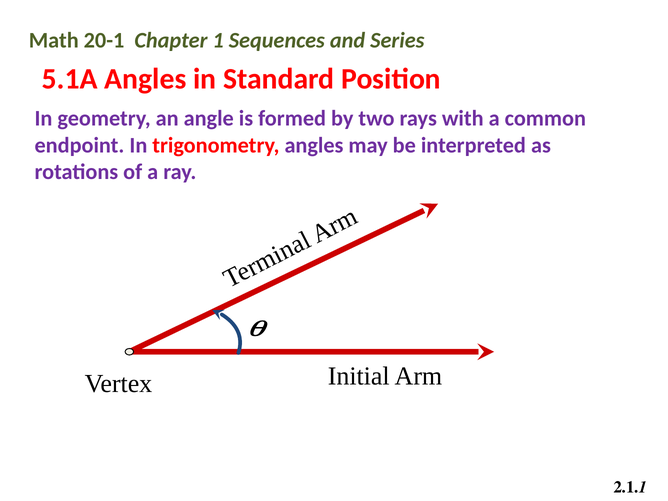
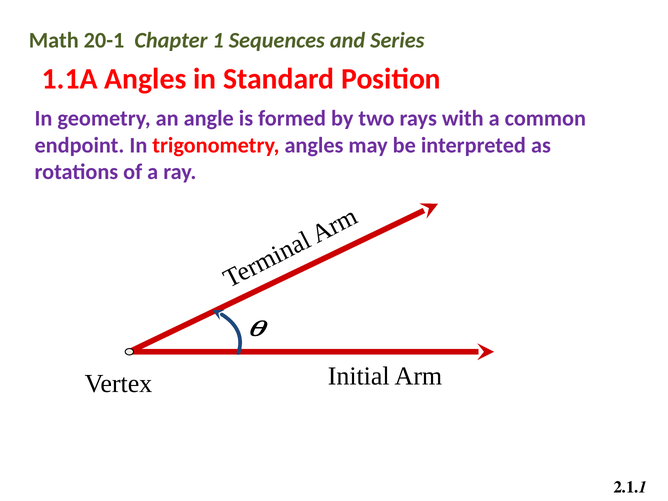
5.1A: 5.1A -> 1.1A (70, 79)
